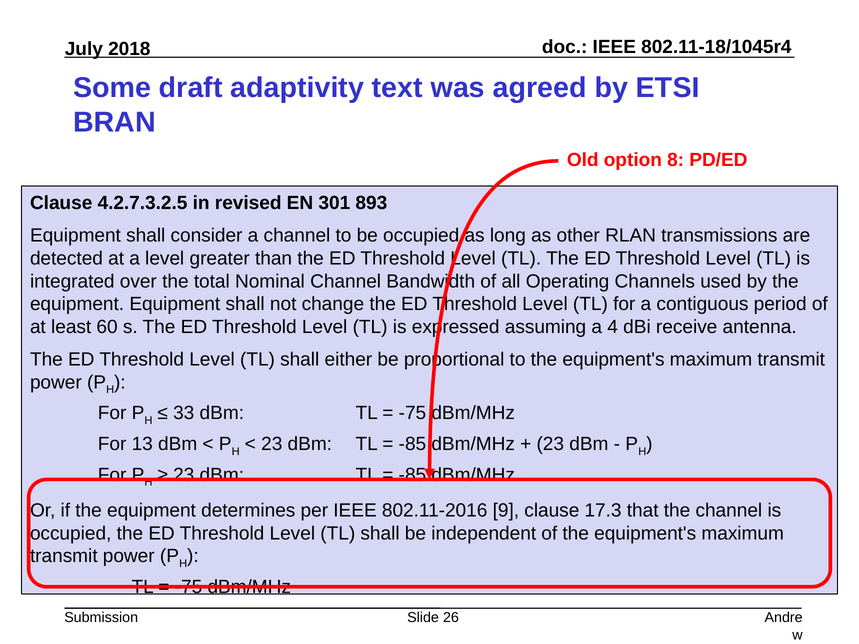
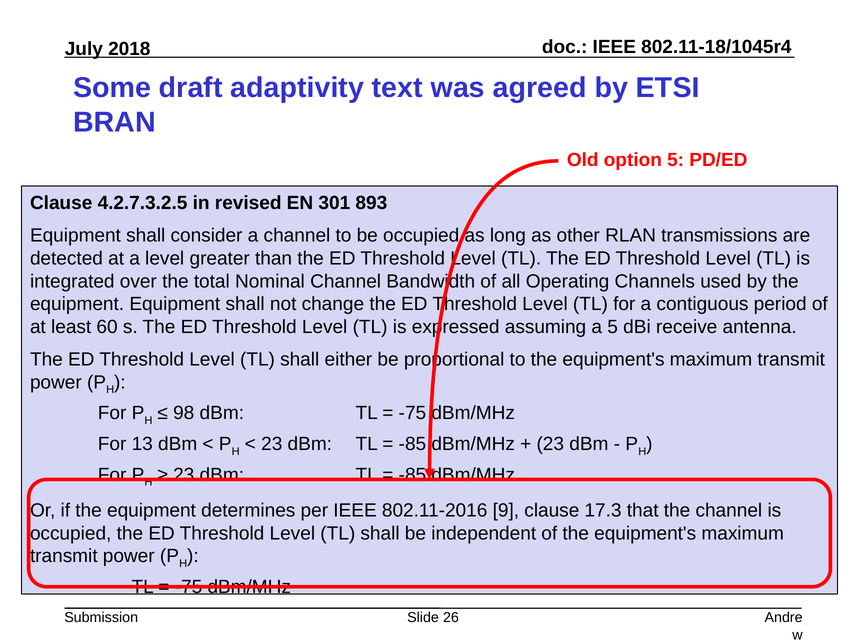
option 8: 8 -> 5 (676, 160)
a 4: 4 -> 5 (613, 327)
33: 33 -> 98 (184, 413)
